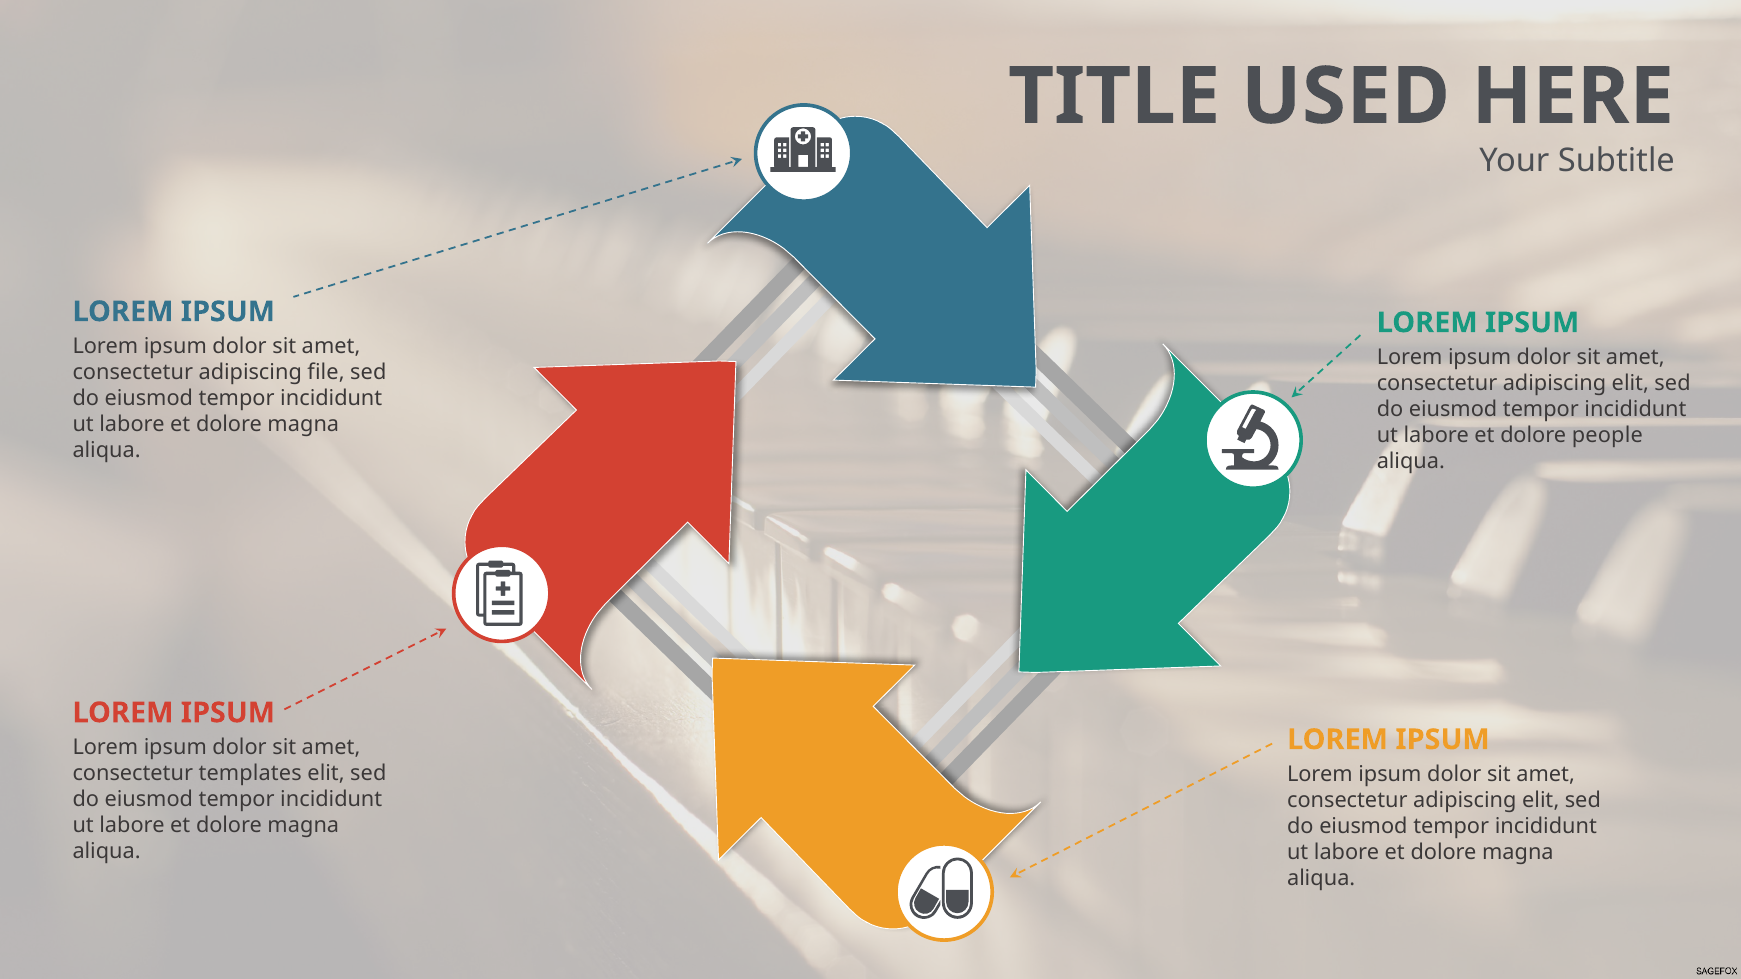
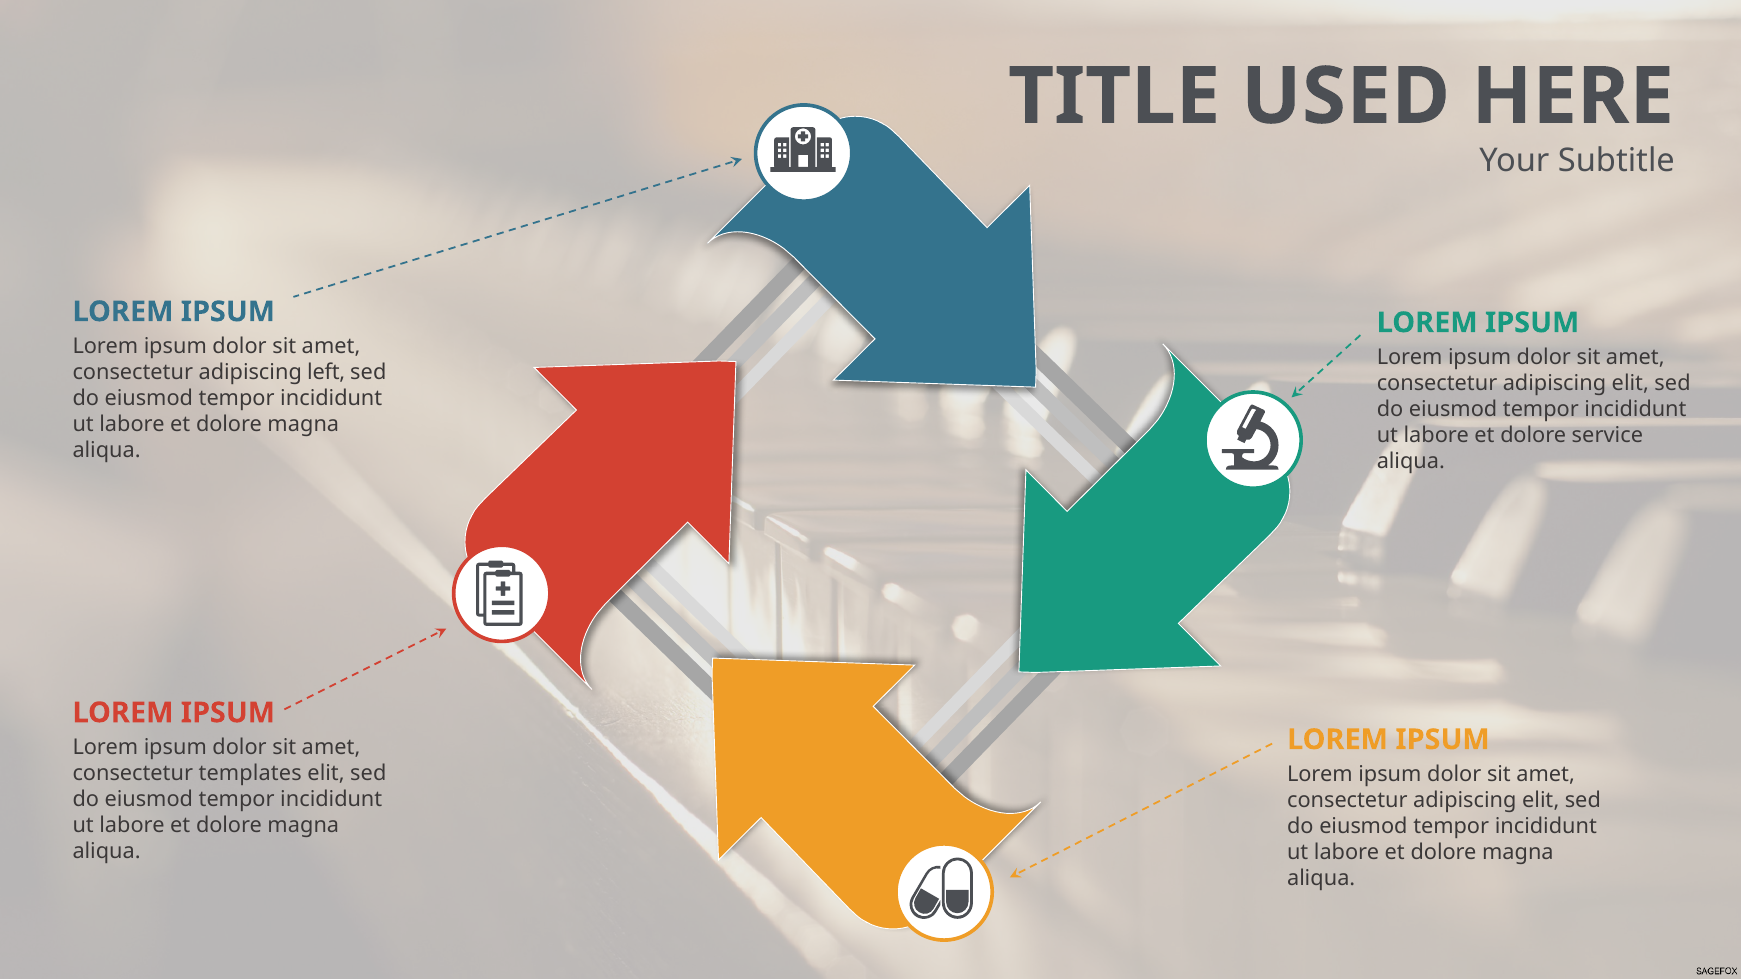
file: file -> left (326, 372)
people: people -> service (1607, 435)
